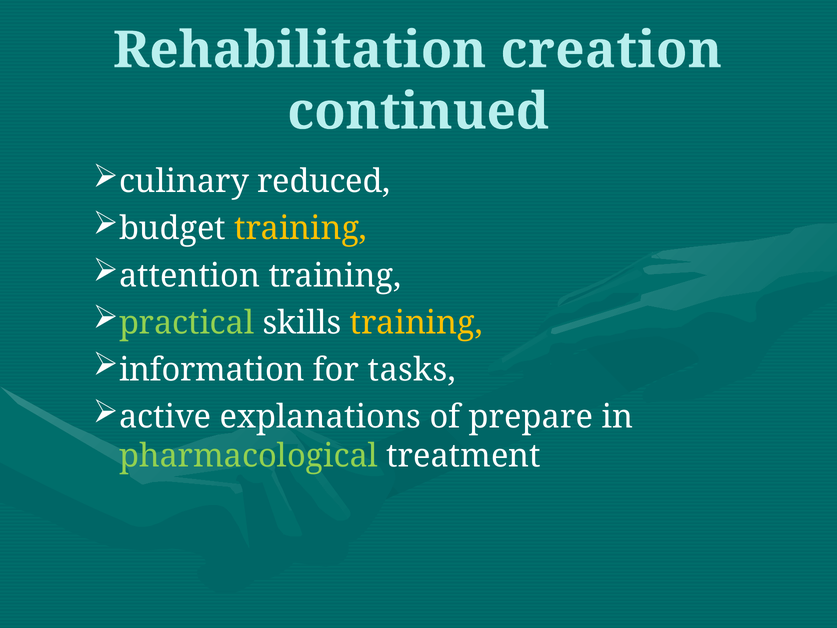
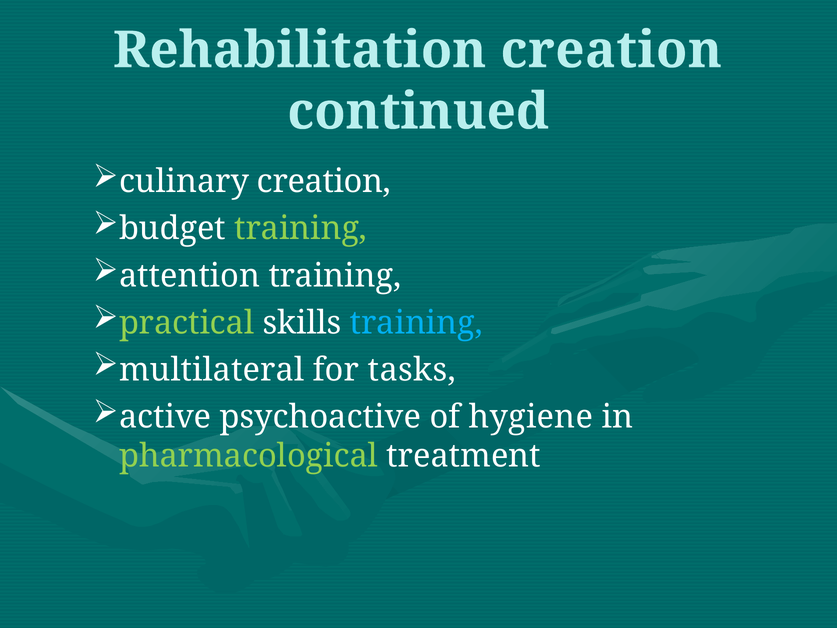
culinary reduced: reduced -> creation (324, 181)
training colour: yellow -> light green (301, 229)
training colour: yellow -> light blue (416, 323)
information: information -> multilateral (212, 370)
explanations: explanations -> psychoactive (320, 417)
prepare: prepare -> hygiene (531, 417)
